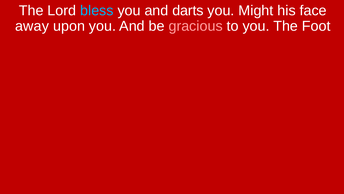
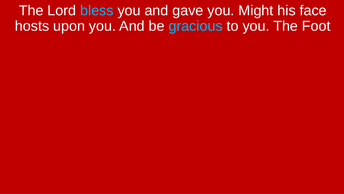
darts: darts -> gave (188, 11)
away: away -> hosts (32, 26)
gracious colour: pink -> light blue (196, 26)
